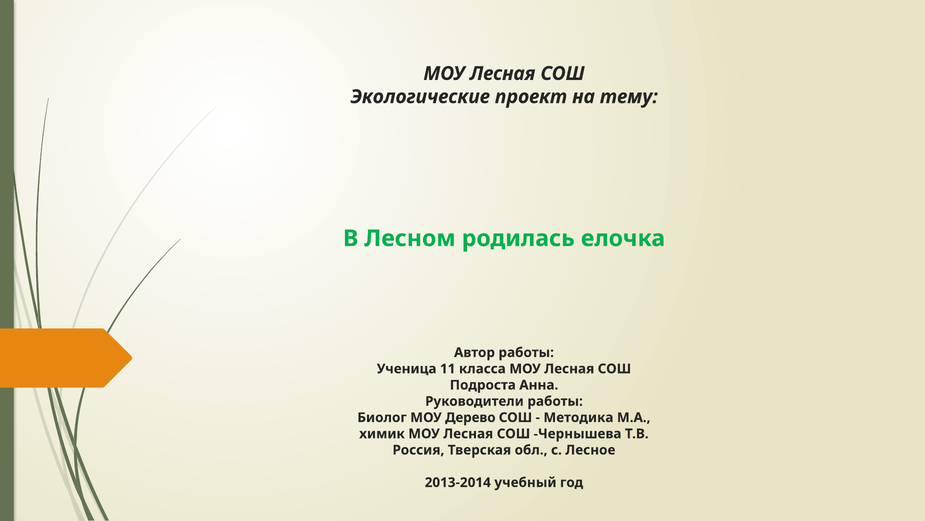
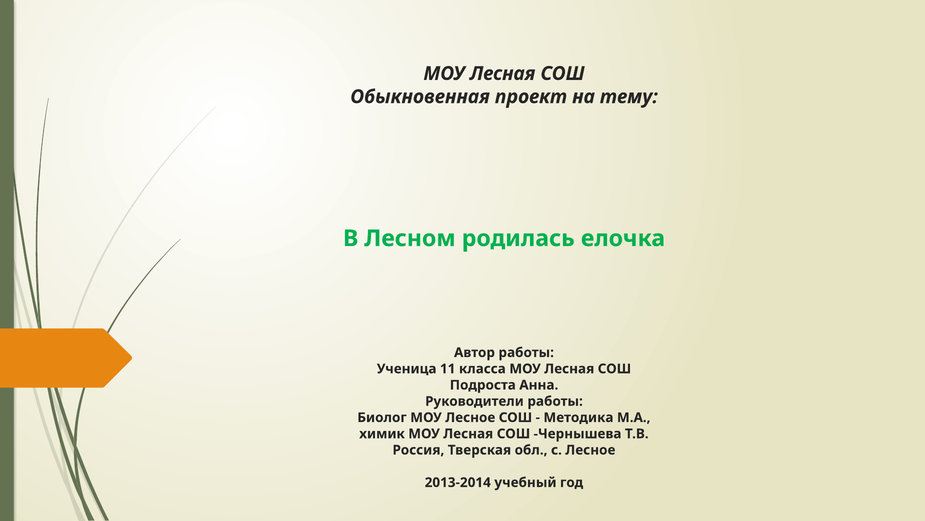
Экологические: Экологические -> Обыкновенная (420, 97)
МОУ Дерево: Дерево -> Лесное (470, 417)
